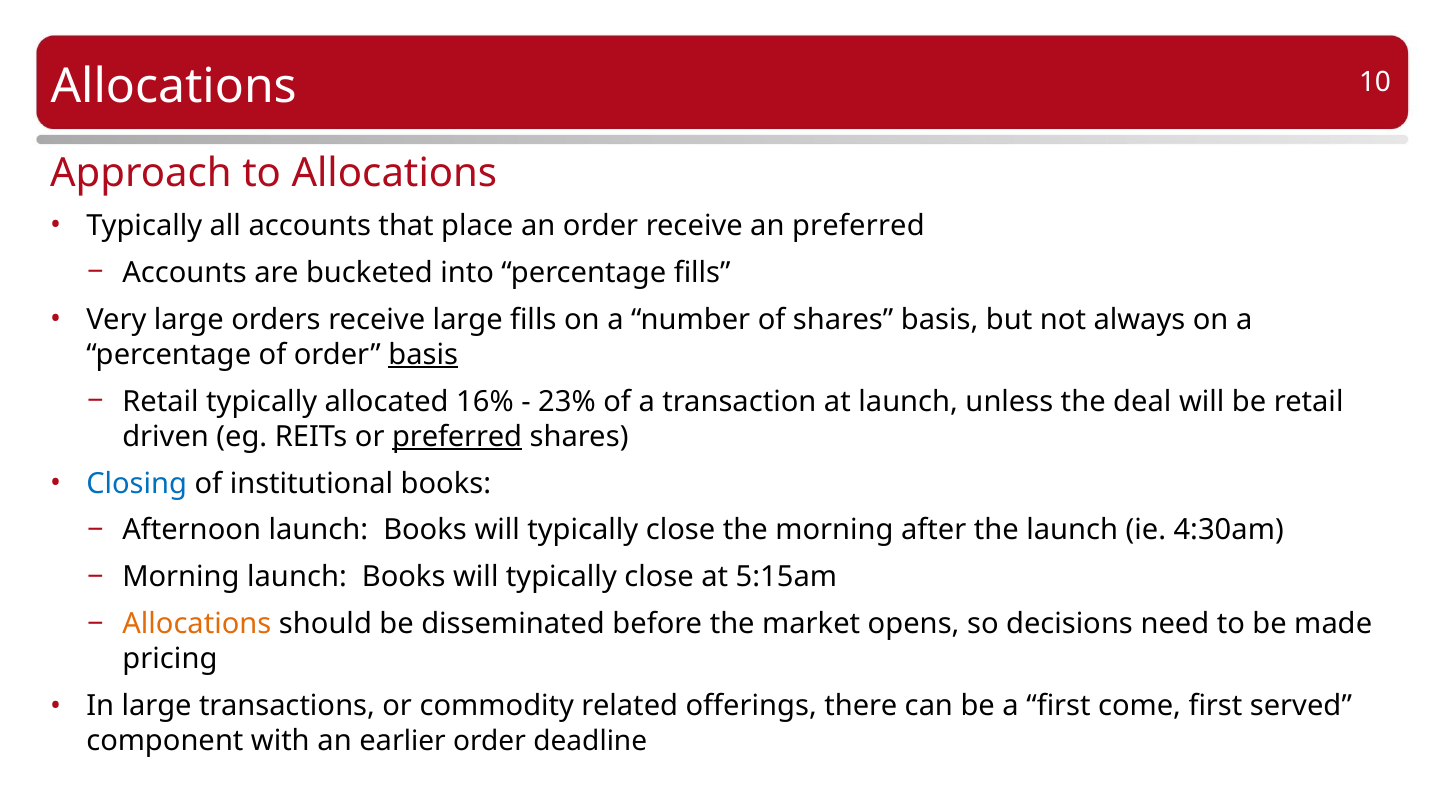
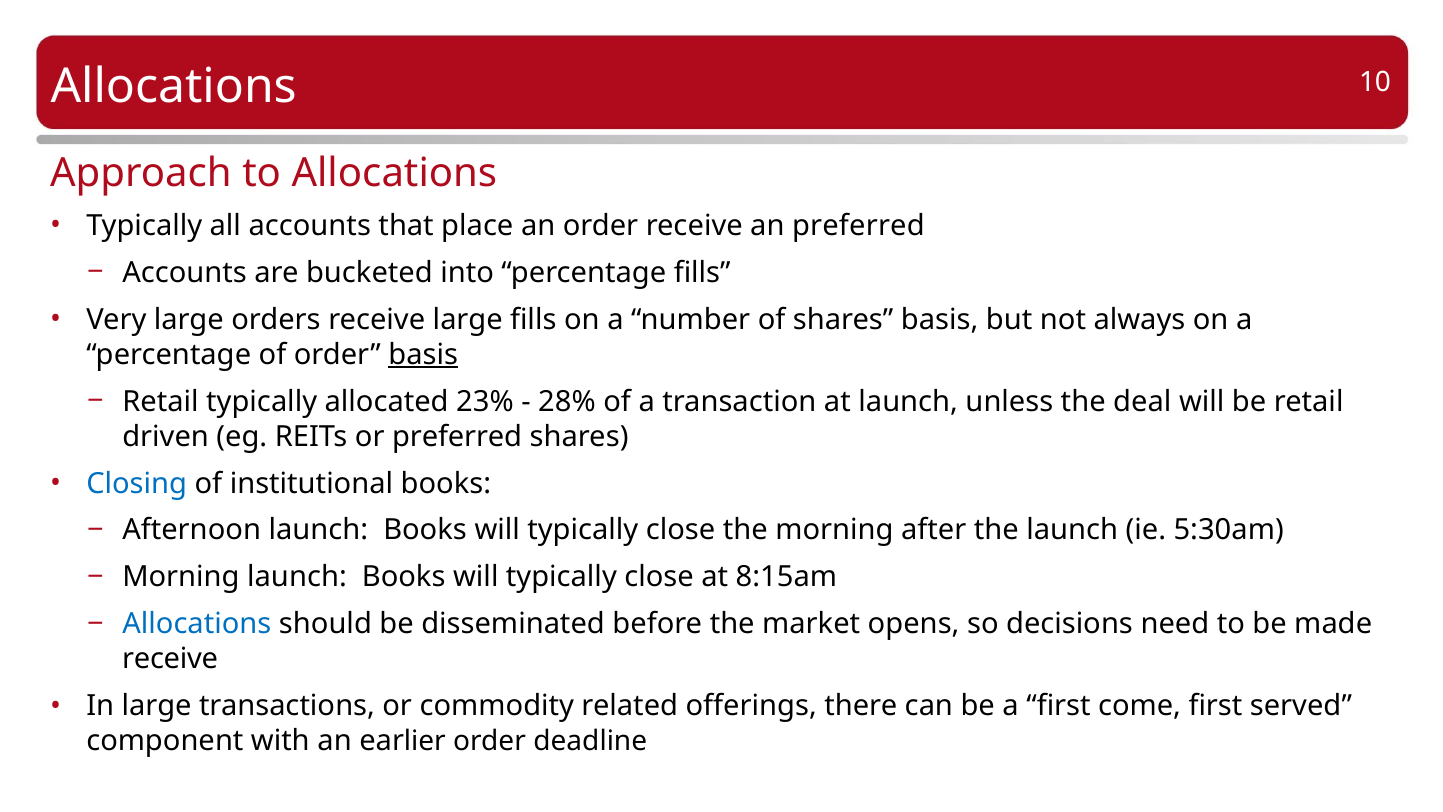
16%: 16% -> 23% (485, 401)
23%: 23% -> 28% (567, 401)
preferred underline: present -> none (457, 436)
4:30am: 4:30am -> 5:30am (1229, 530)
5:15am: 5:15am -> 8:15am (786, 577)
Allocations colour: orange -> blue (197, 624)
pricing: pricing -> receive (170, 659)
